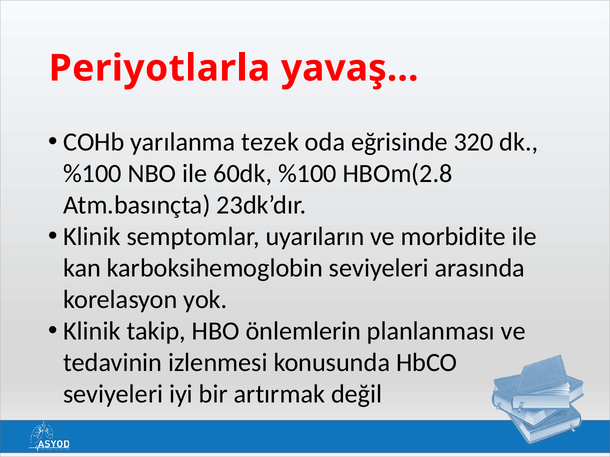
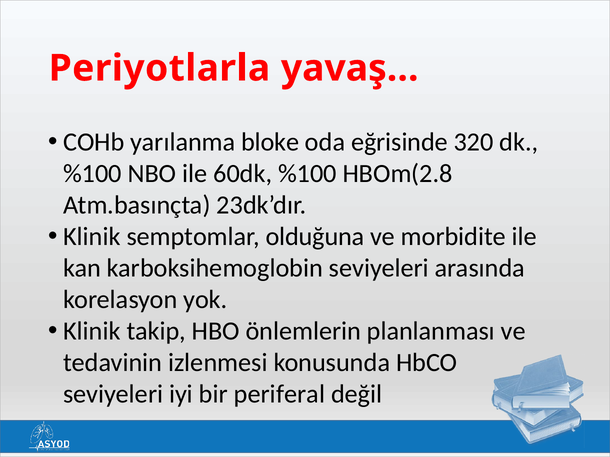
tezek: tezek -> bloke (270, 142)
uyarıların: uyarıların -> olduğuna (315, 237)
artırmak: artırmak -> periferal (279, 395)
